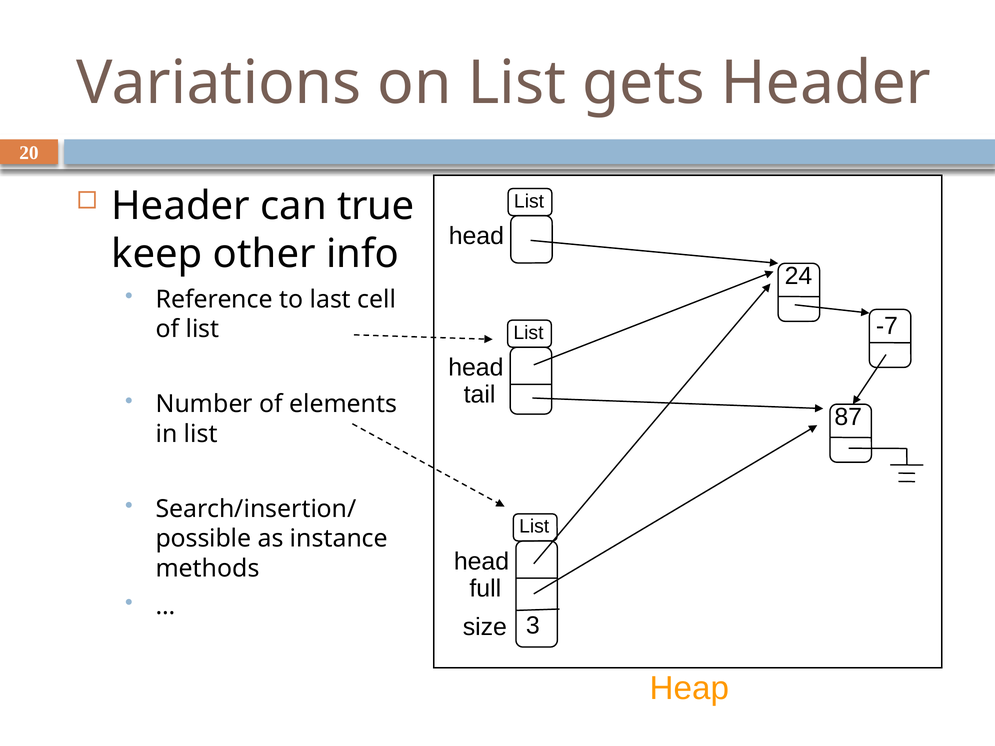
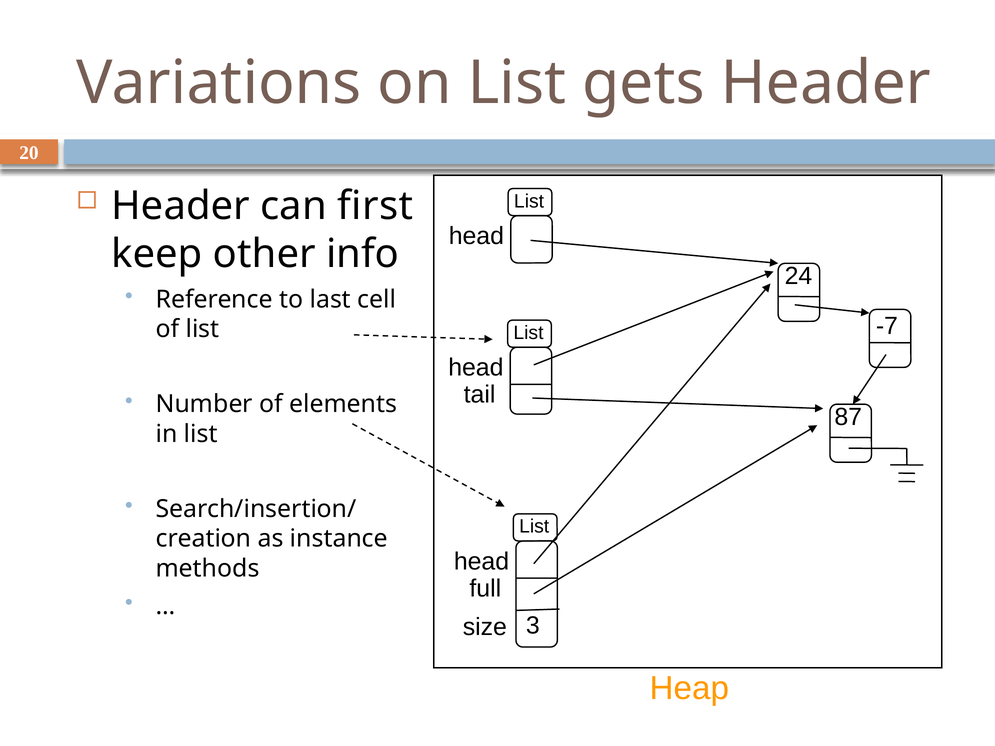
true: true -> first (375, 206)
possible: possible -> creation (204, 539)
